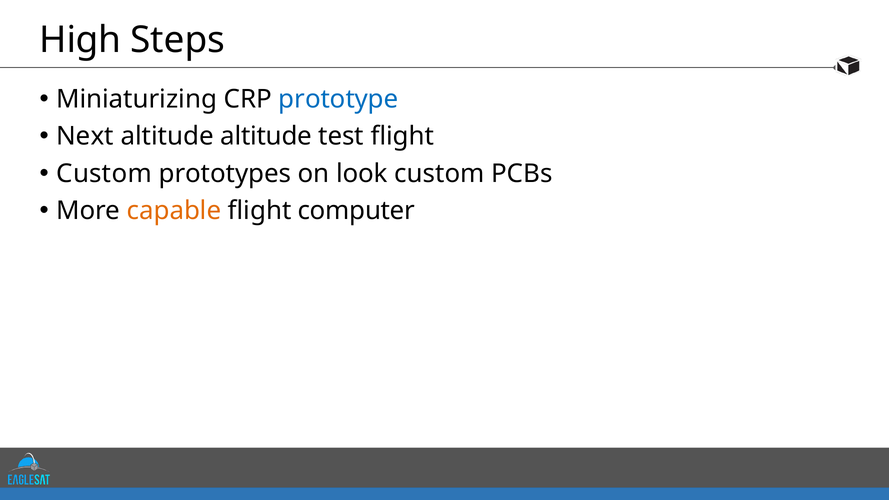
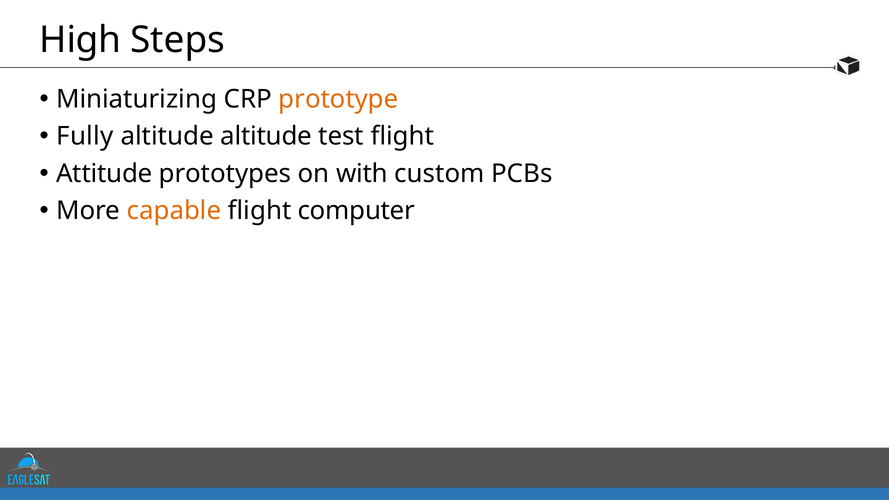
prototype colour: blue -> orange (338, 99)
Next: Next -> Fully (85, 136)
Custom: Custom -> Attitude (104, 174)
look: look -> with (362, 174)
